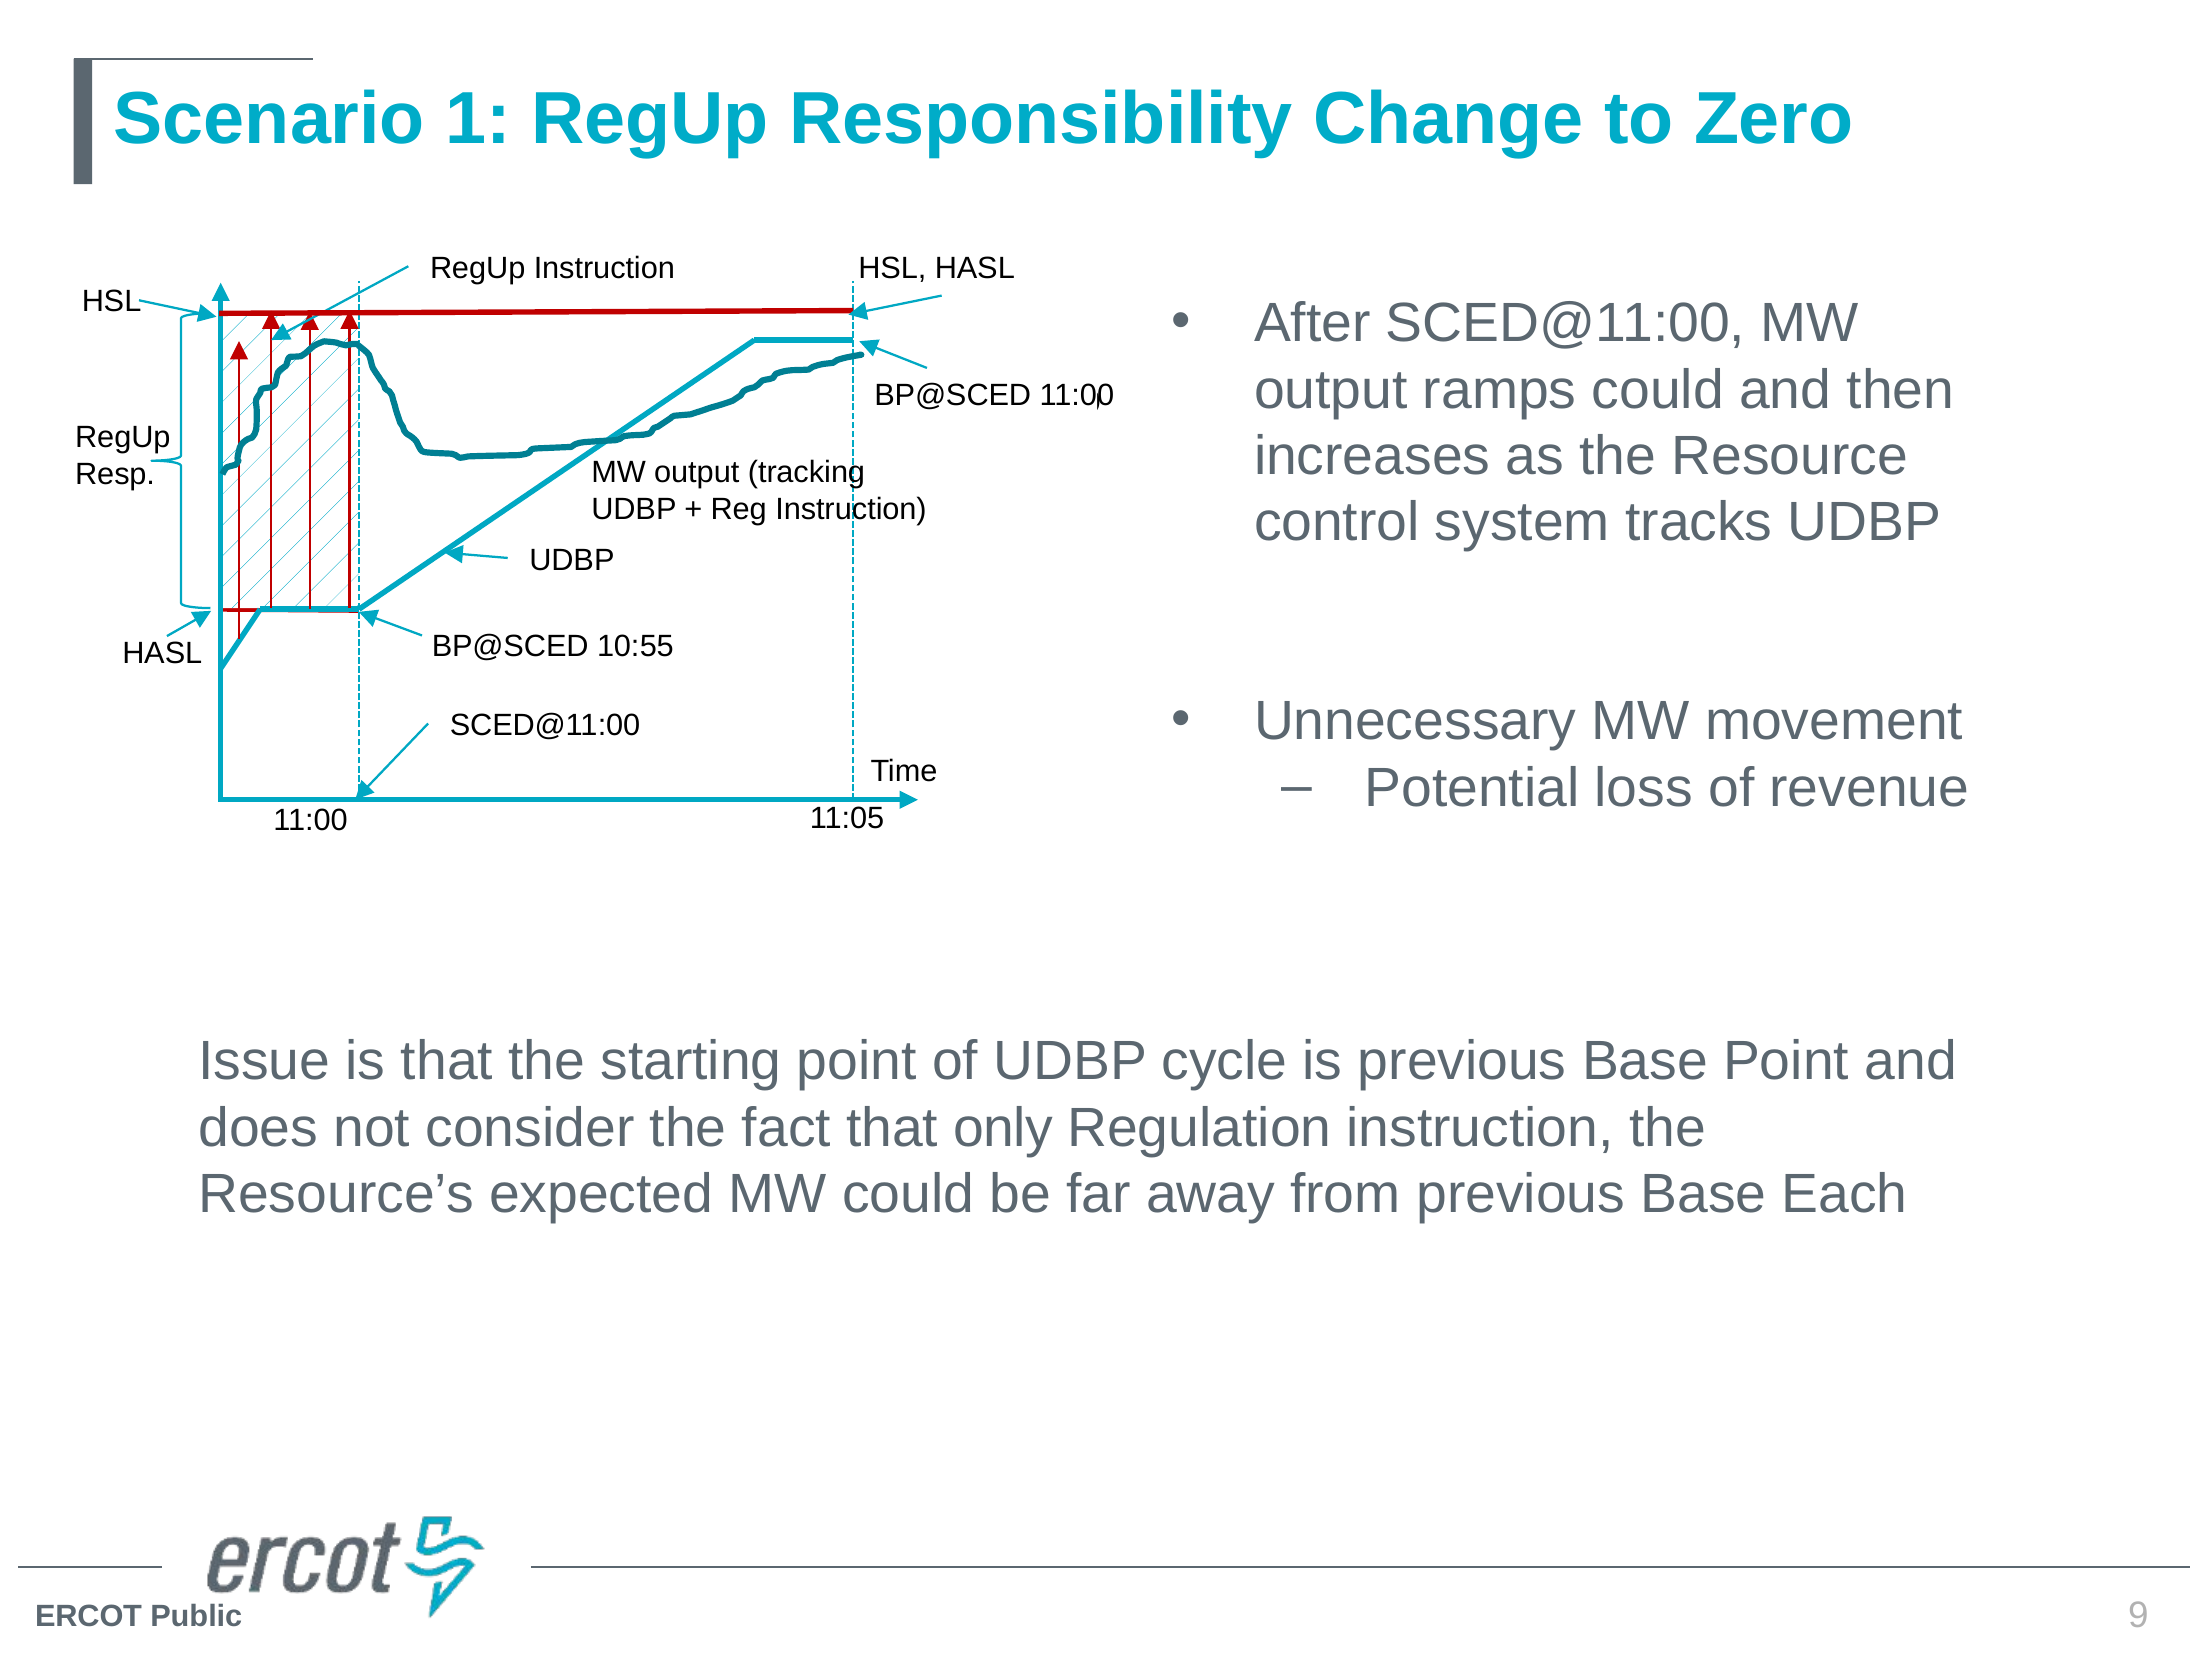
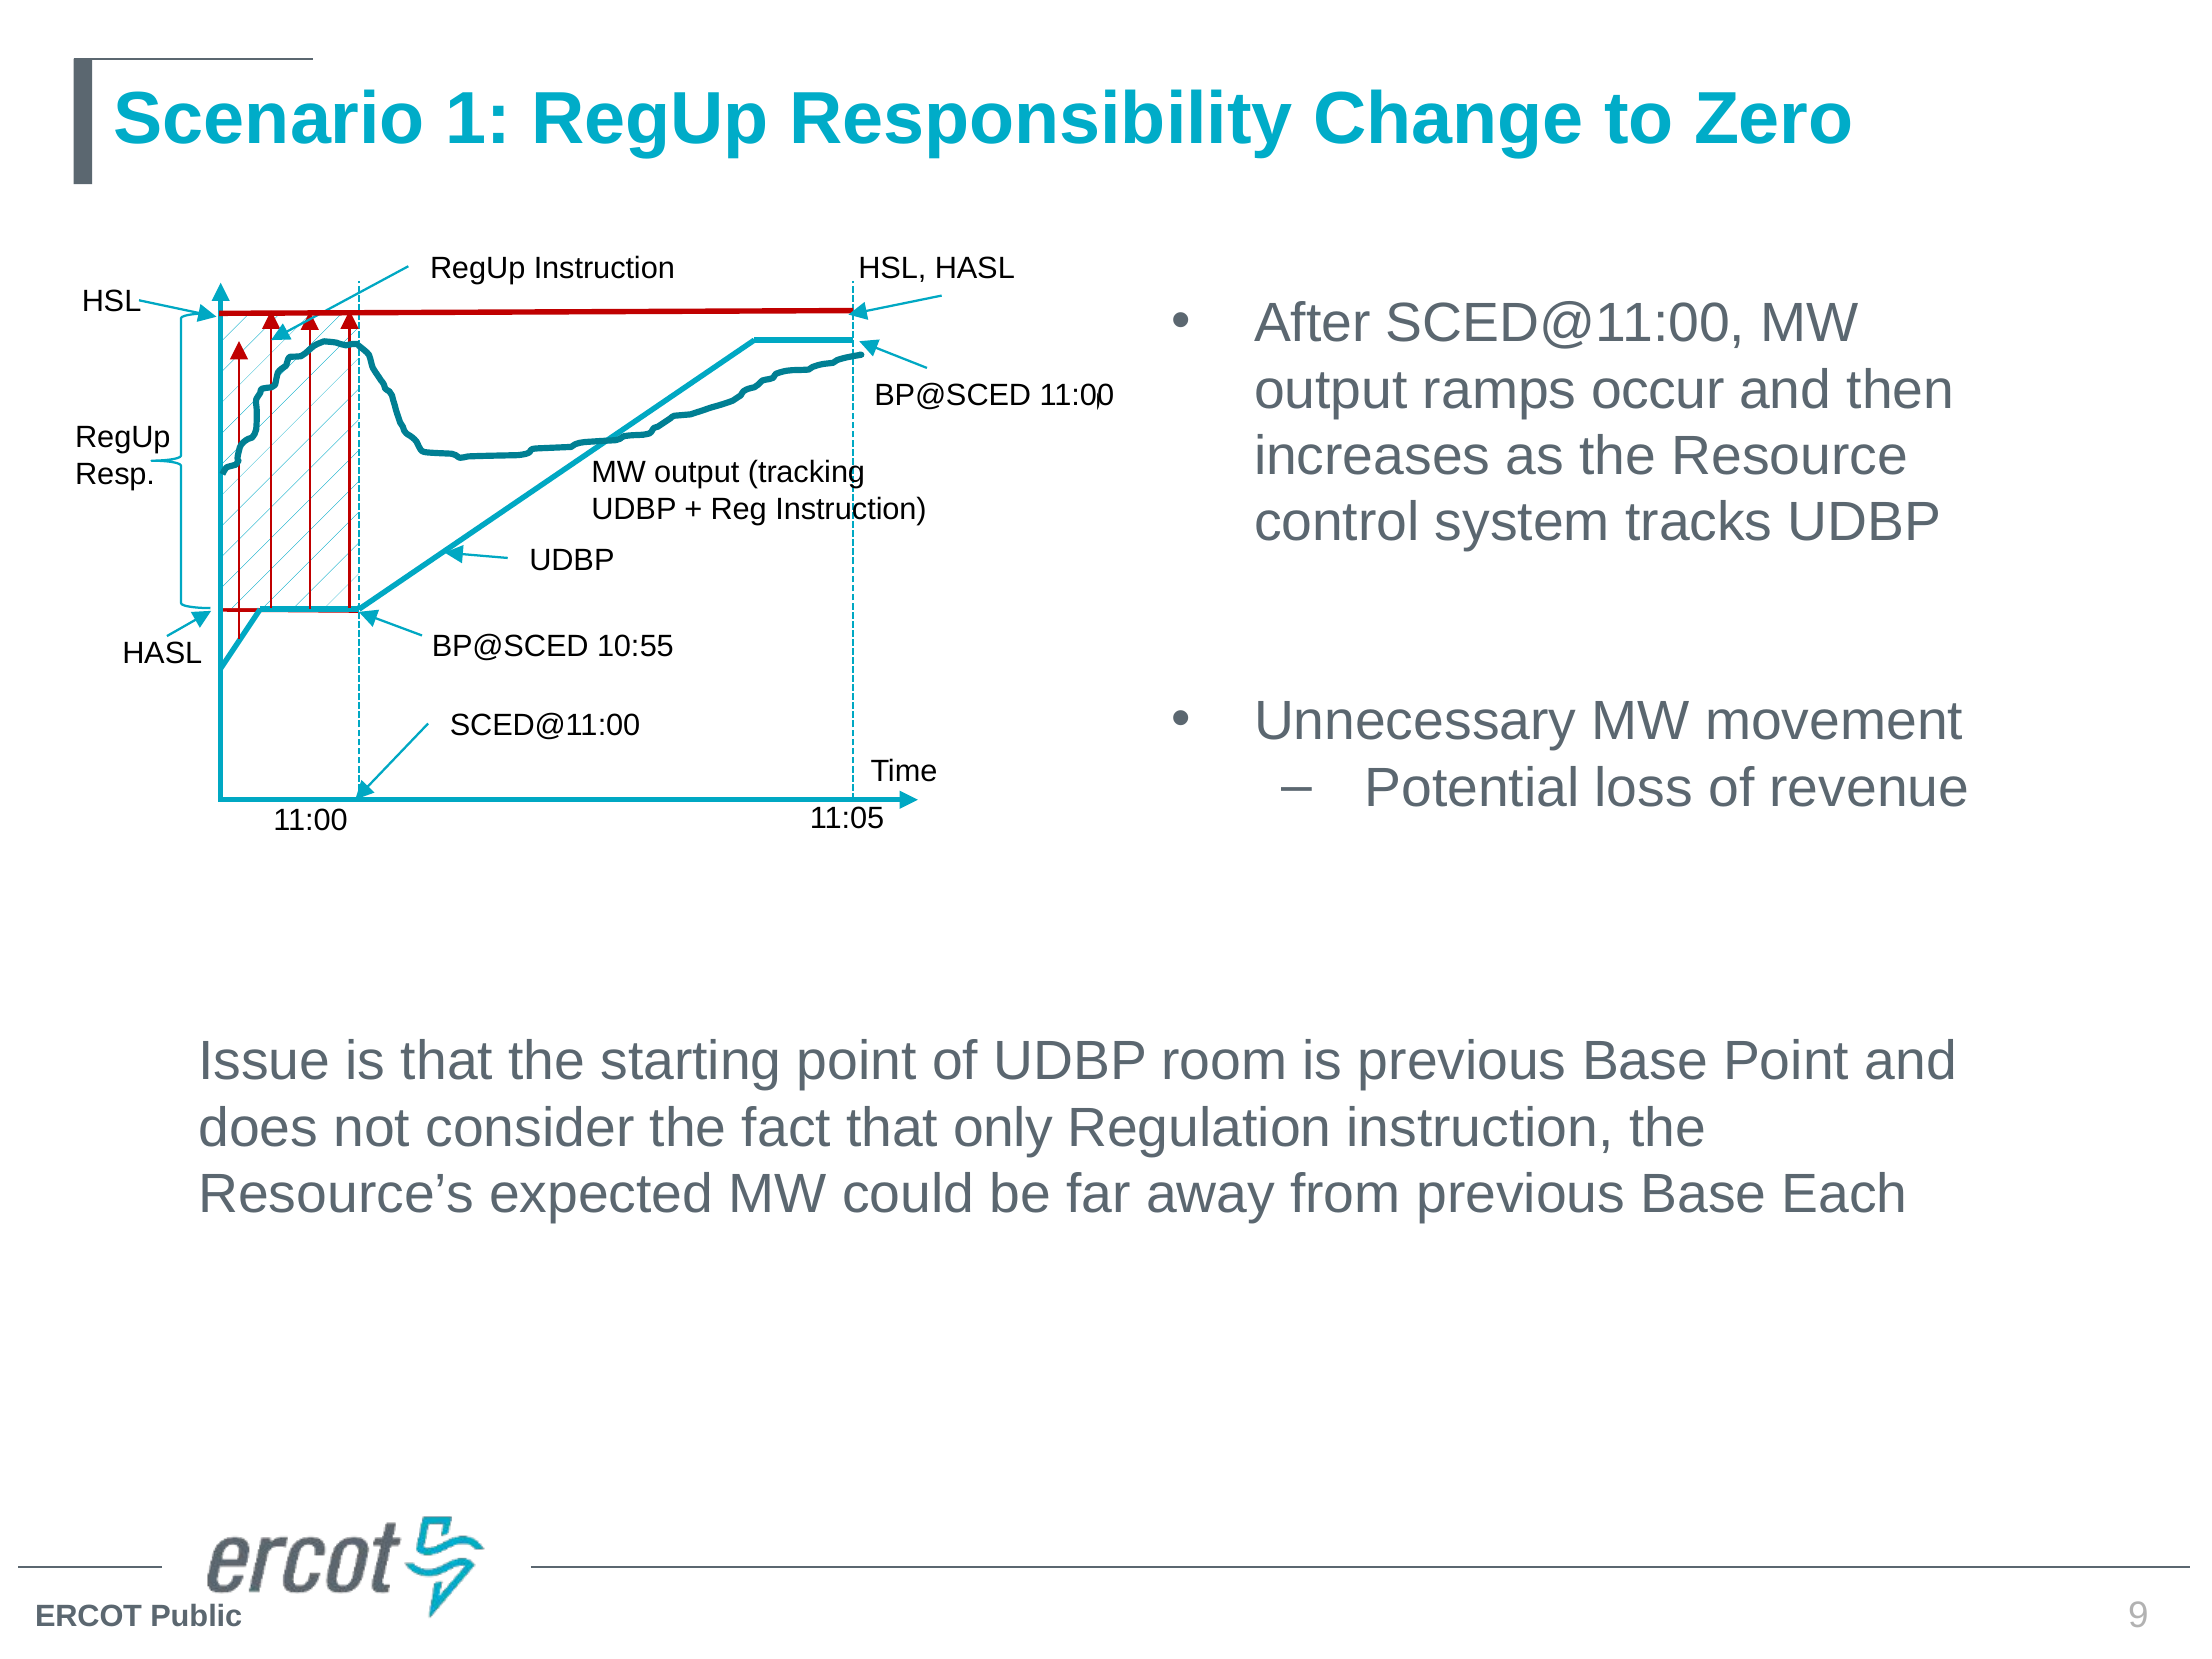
ramps could: could -> occur (1658, 390)
cycle: cycle -> room (1224, 1062)
